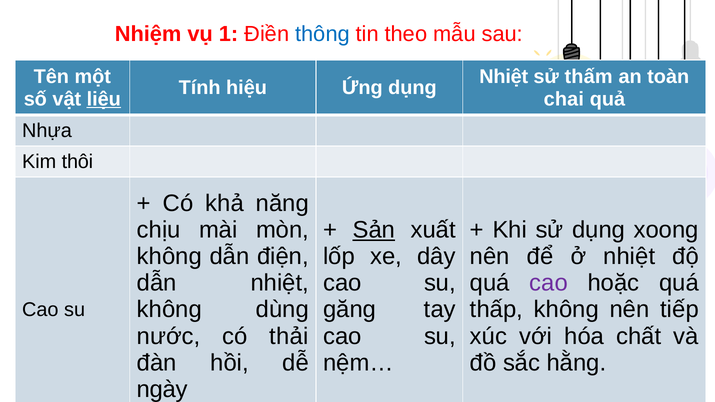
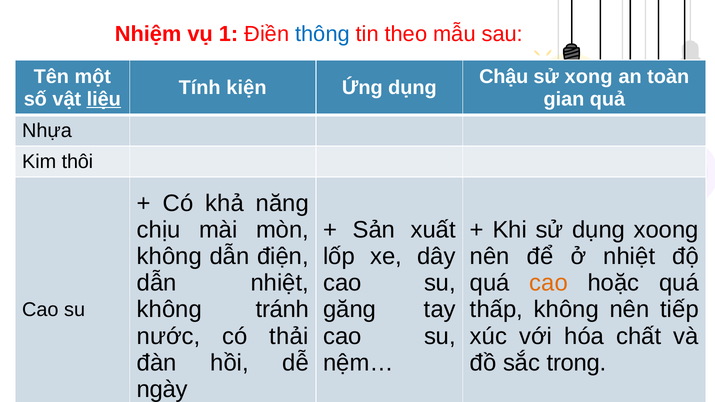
Nhiệt: Nhiệt -> Chậu (504, 77)
thấm: thấm -> xong (589, 77)
hiệu: hiệu -> kiện (246, 88)
chai: chai -> gian (564, 99)
Sản underline: present -> none (374, 230)
cao colour: purple -> orange (549, 283)
dùng: dùng -> tránh (283, 310)
hằng: hằng -> trong (577, 363)
